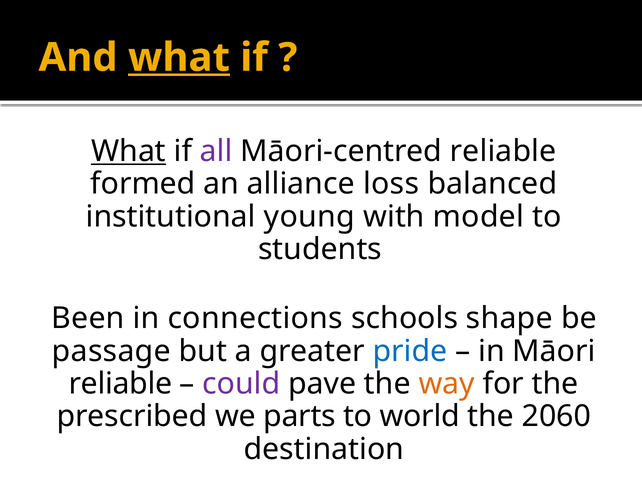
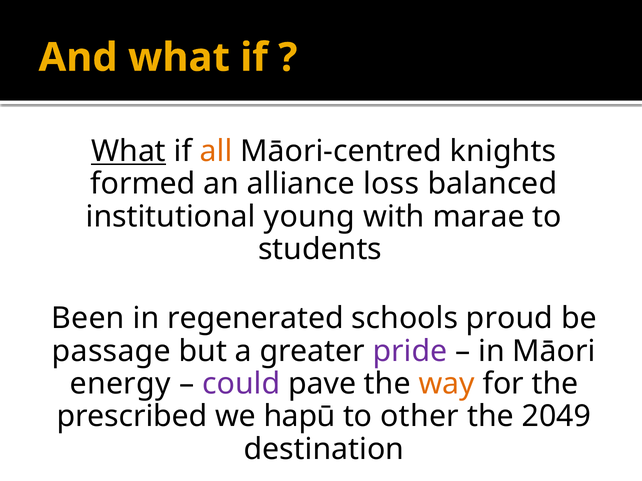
what underline: present -> none (179, 58)
all colour: purple -> orange (216, 151)
Māori-centred reliable: reliable -> knights (503, 151)
model: model -> marae (479, 217)
connections: connections -> regenerated (256, 319)
shape: shape -> proud (510, 319)
pride colour: blue -> purple (410, 351)
reliable: reliable -> energy (120, 384)
parts: parts -> hapū (300, 417)
world: world -> other (420, 417)
2060: 2060 -> 2049 (556, 417)
